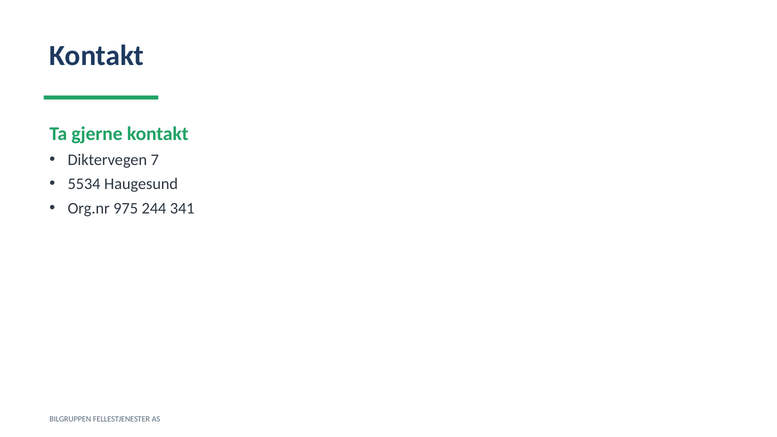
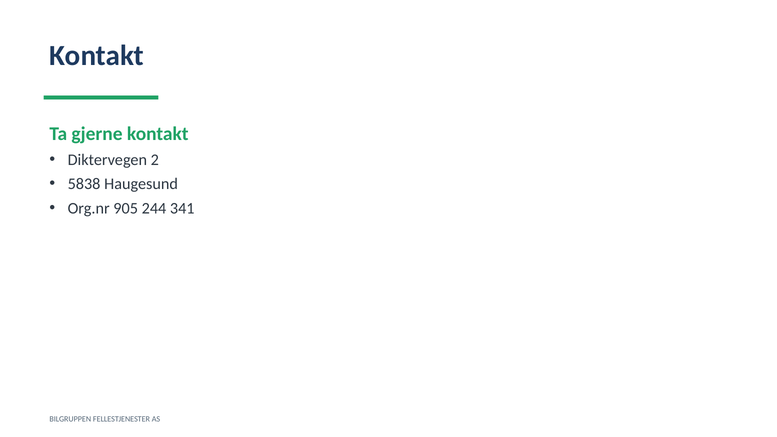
7: 7 -> 2 (155, 160)
5534: 5534 -> 5838 (84, 184)
975: 975 -> 905 (126, 208)
